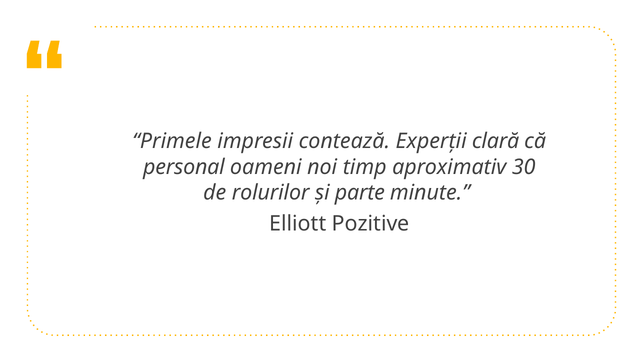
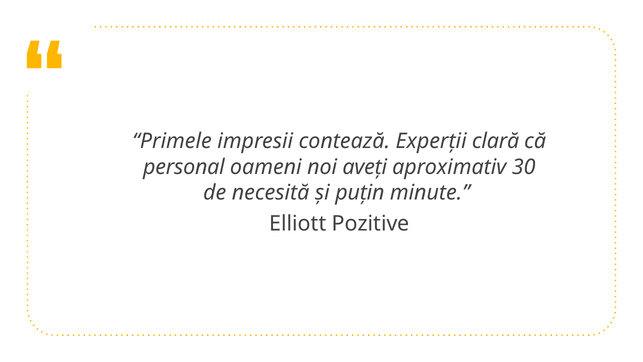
timp: timp -> aveți (365, 167)
rolurilor: rolurilor -> necesită (271, 193)
parte: parte -> puțin (360, 193)
